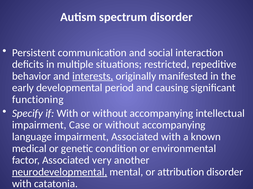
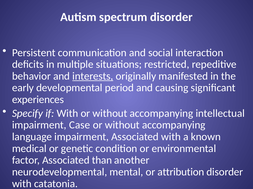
functioning: functioning -> experiences (38, 100)
very: very -> than (102, 161)
neurodevelopmental underline: present -> none (60, 173)
